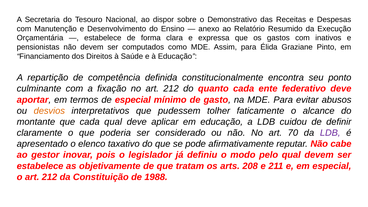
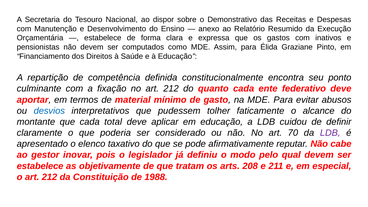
de especial: especial -> material (133, 100)
desvios colour: orange -> blue (49, 111)
cada qual: qual -> total (113, 122)
